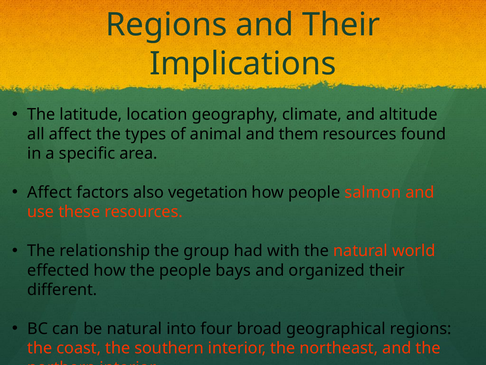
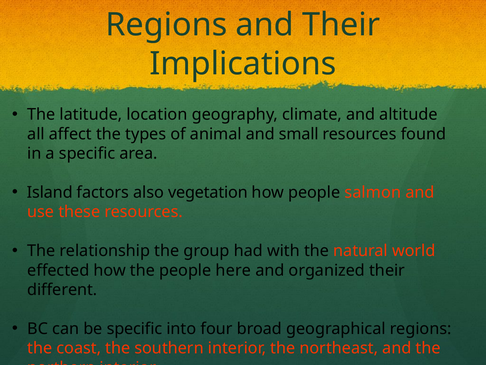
them: them -> small (299, 134)
Affect: Affect -> Island (50, 192)
bays: bays -> here (233, 270)
be natural: natural -> specific (134, 328)
